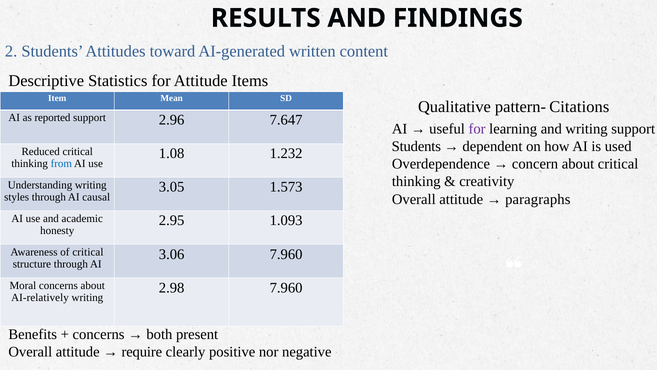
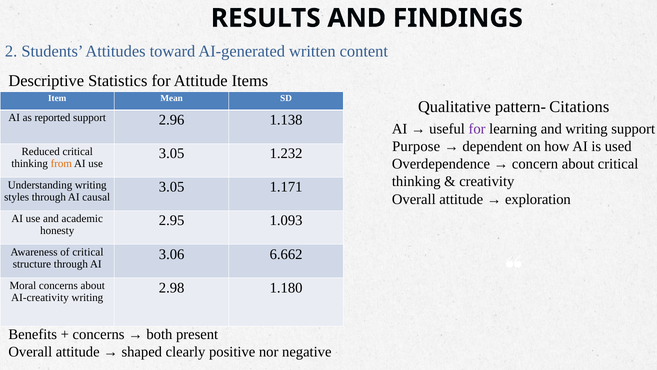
7.647: 7.647 -> 1.138 (286, 120)
Students: Students -> Purpose (416, 146)
1.08: 1.08 -> 3.05 (172, 153)
from colour: blue -> orange (61, 163)
1.573: 1.573 -> 1.171 (286, 187)
paragraphs: paragraphs -> exploration (538, 199)
3.06 7.960: 7.960 -> 6.662 (286, 254)
2.98 7.960: 7.960 -> 1.180 (286, 287)
AI-relatively: AI-relatively -> AI-creativity (40, 297)
require: require -> shaped (142, 352)
